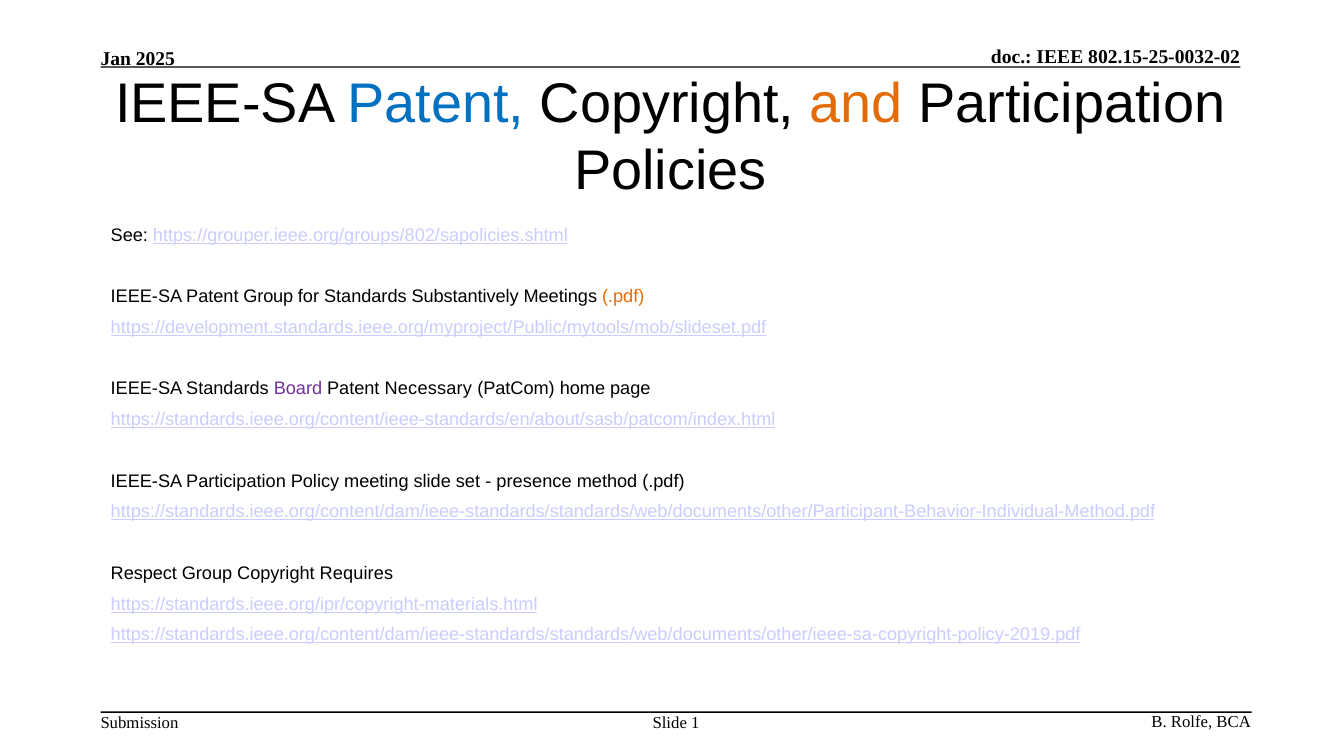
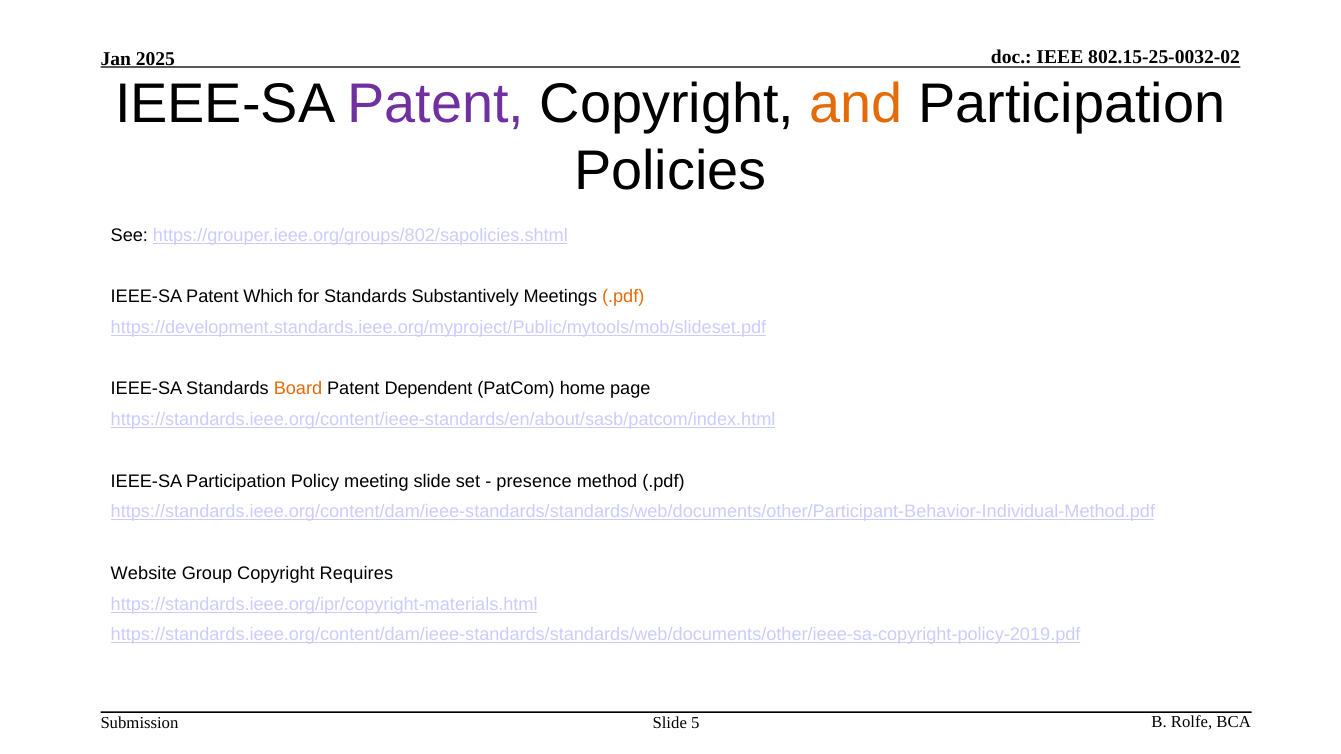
Patent colour: blue -> purple (436, 104)
Patent Group: Group -> Which (268, 297)
Board colour: purple -> orange (298, 389)
Necessary: Necessary -> Dependent (428, 389)
Respect: Respect -> Website (144, 574)
1: 1 -> 5 (695, 723)
